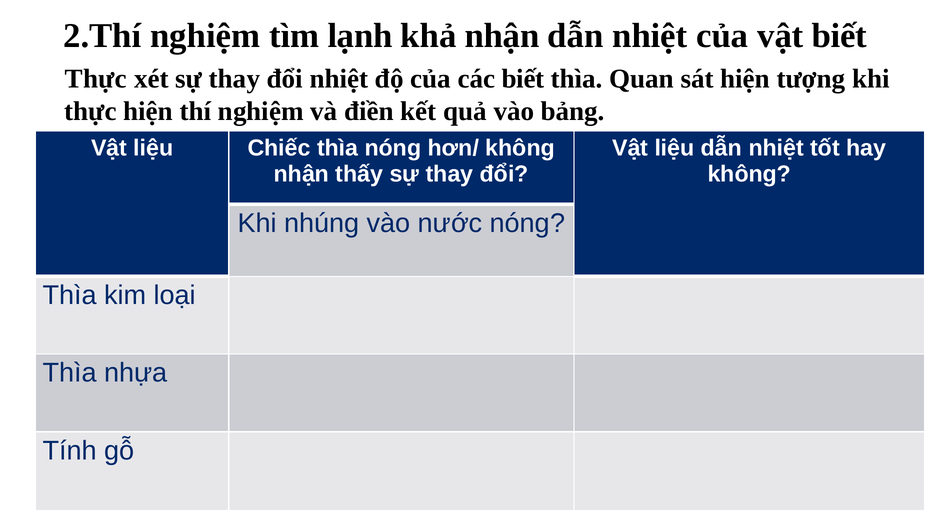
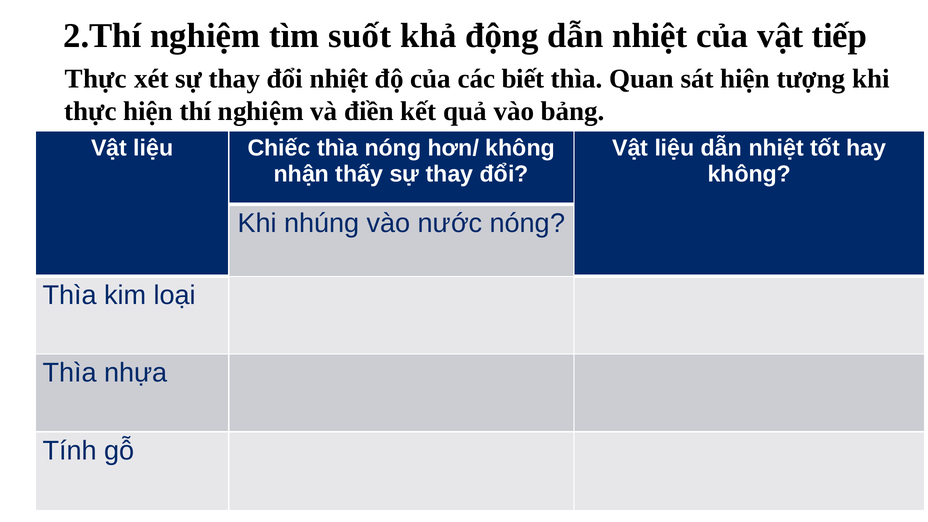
lạnh: lạnh -> suốt (360, 36)
khả nhận: nhận -> động (502, 36)
vật biết: biết -> tiếp (839, 36)
